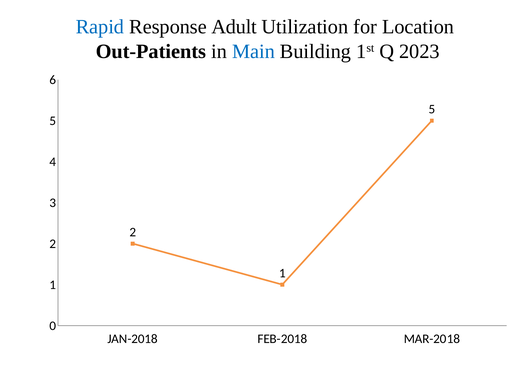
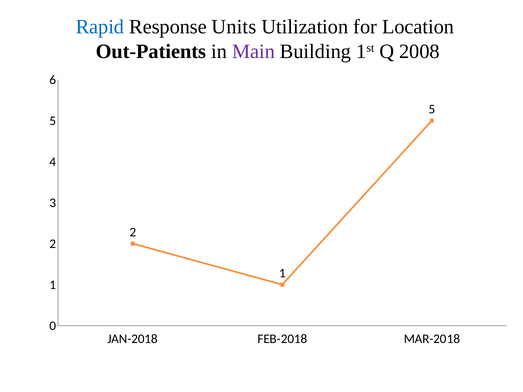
Adult: Adult -> Units (234, 27)
Main colour: blue -> purple (254, 51)
2023: 2023 -> 2008 (419, 51)
